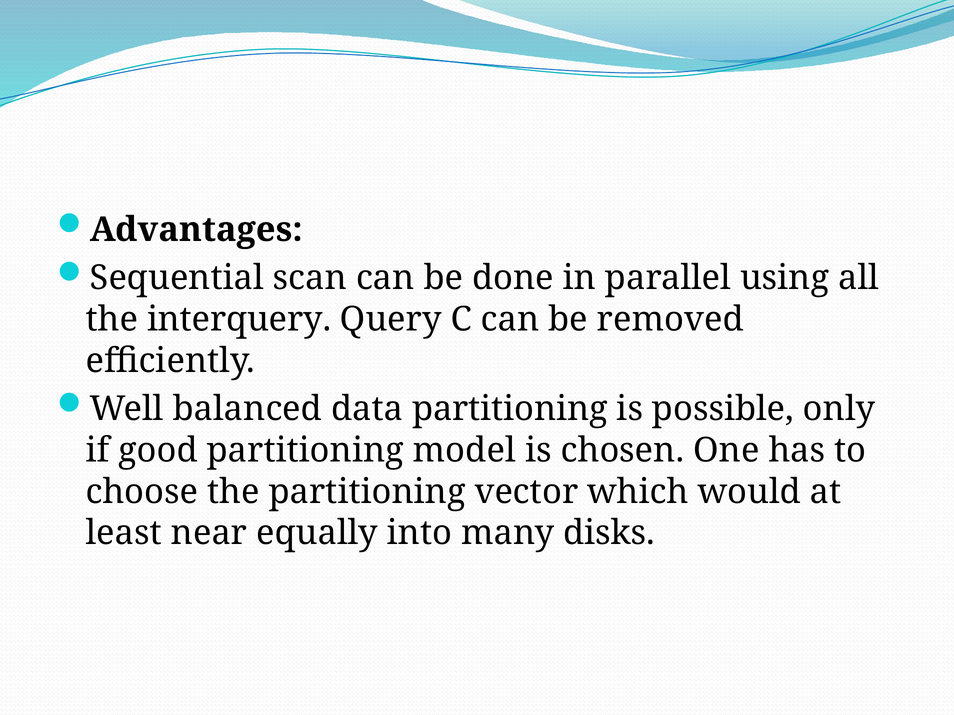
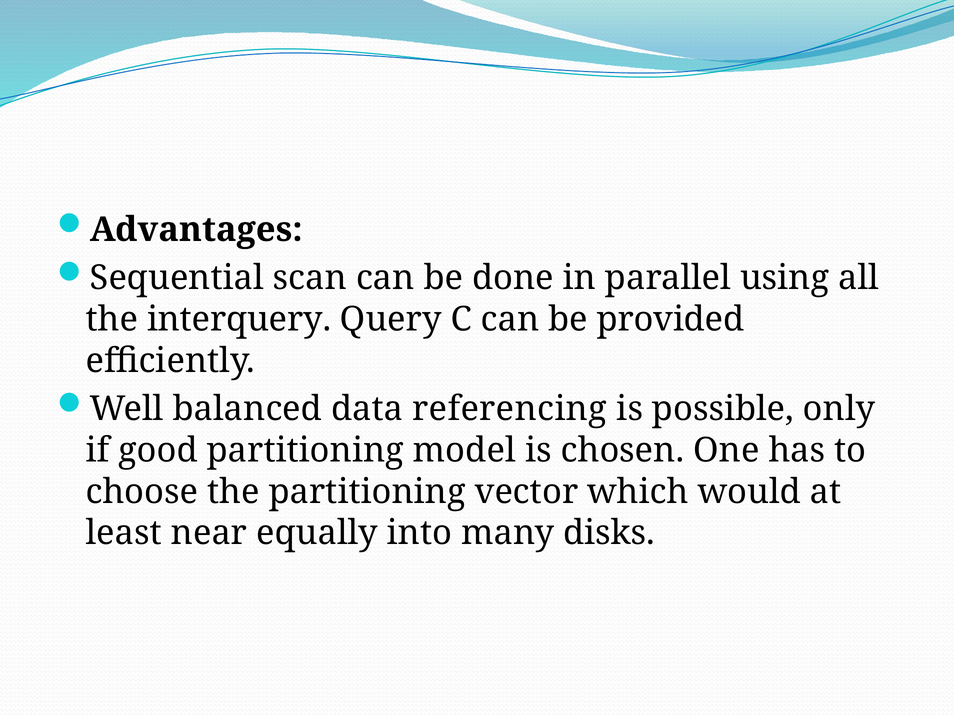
removed: removed -> provided (671, 319)
data partitioning: partitioning -> referencing (510, 409)
